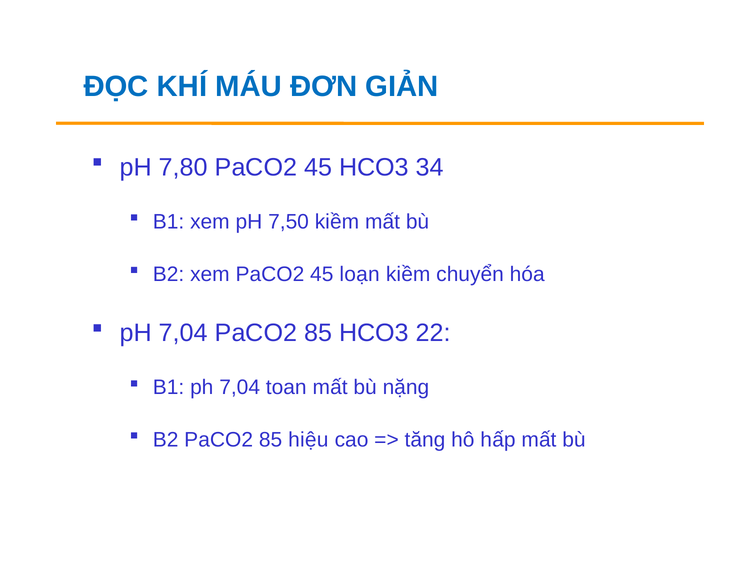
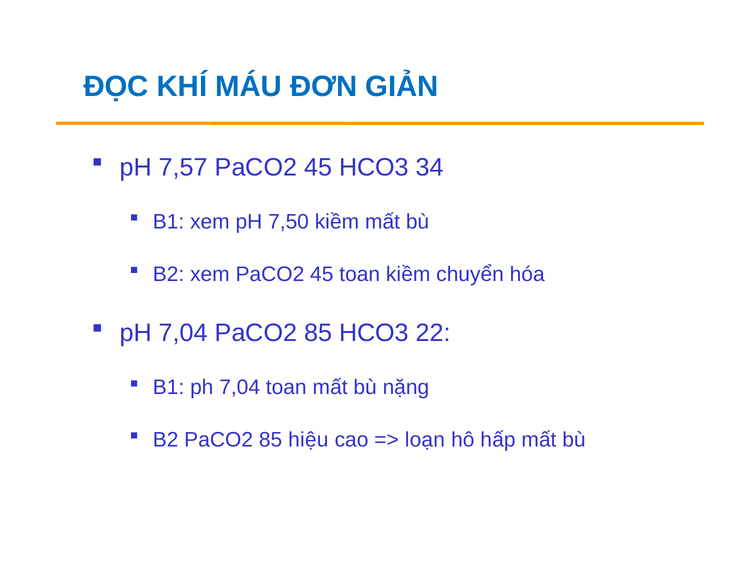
7,80: 7,80 -> 7,57 (183, 167)
45 loạn: loạn -> toan (360, 274)
tăng: tăng -> loạn (425, 440)
